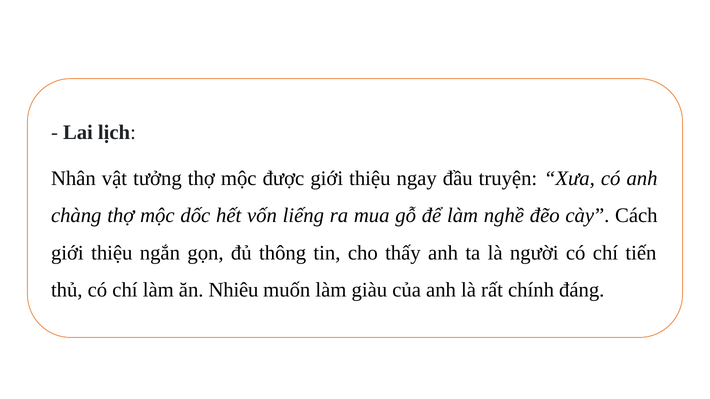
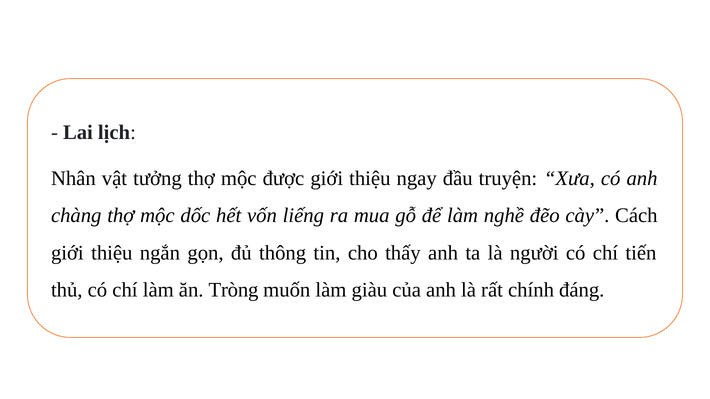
Nhiêu: Nhiêu -> Tròng (233, 290)
